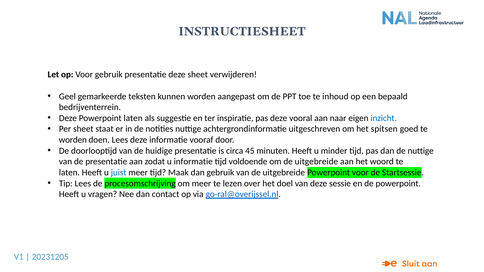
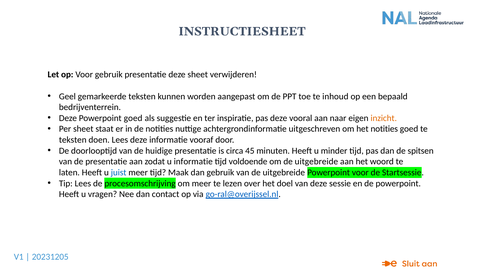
Powerpoint laten: laten -> goed (133, 118)
inzicht colour: blue -> orange (384, 118)
het spitsen: spitsen -> notities (384, 129)
worden: worden -> teksten (73, 140)
de nuttige: nuttige -> spitsen (421, 151)
